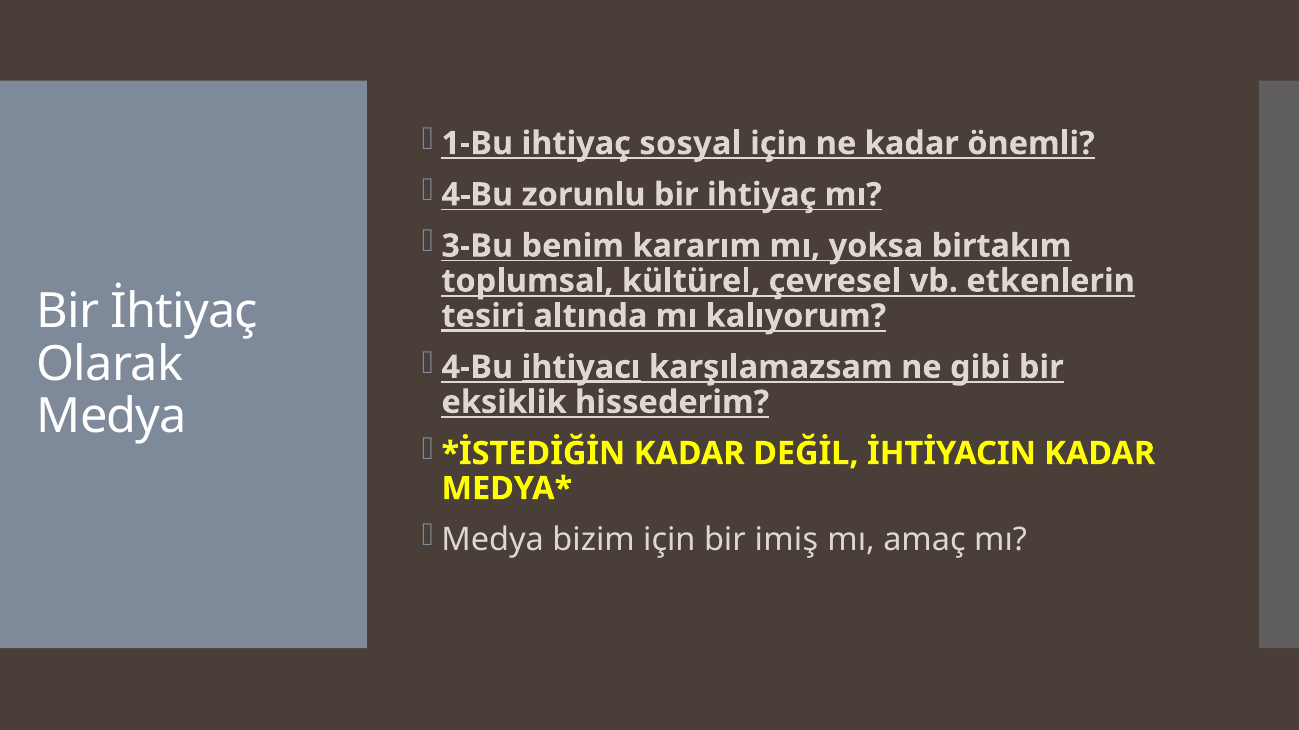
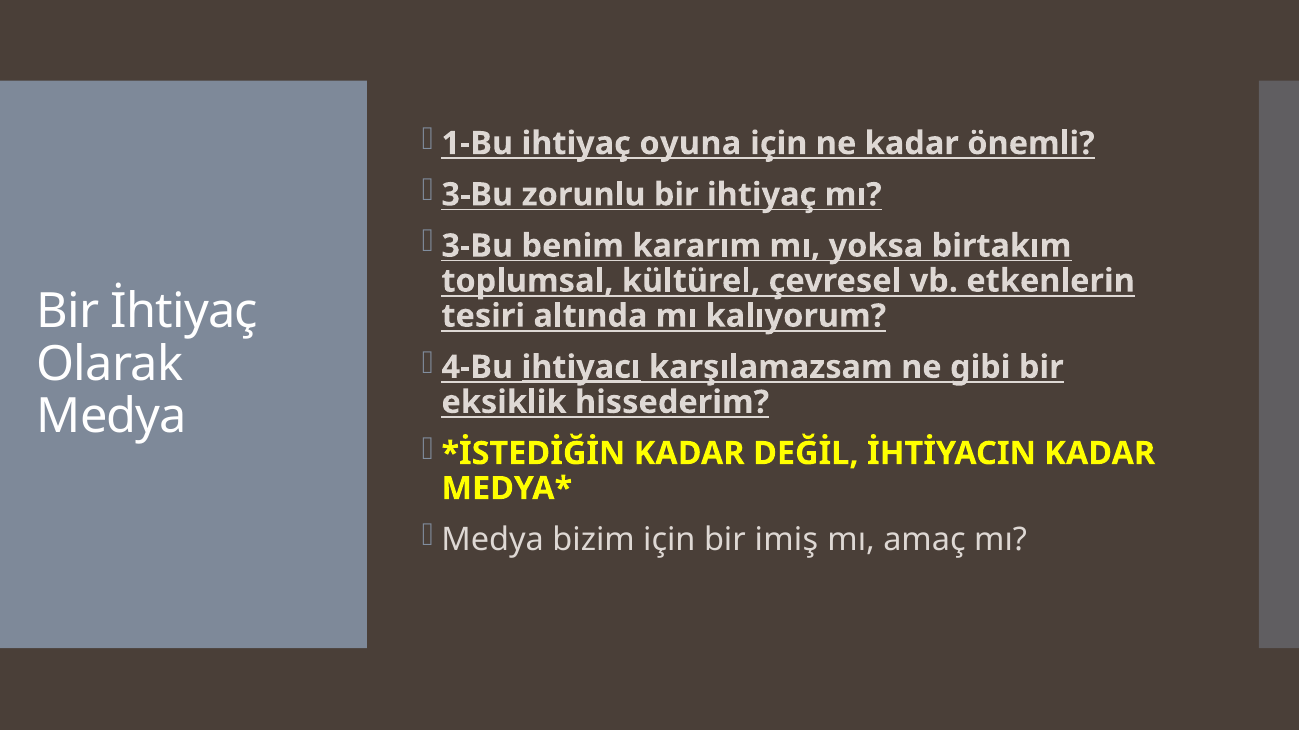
sosyal: sosyal -> oyuna (690, 144)
4-Bu: 4-Bu -> 3-Bu (477, 195)
tesiri underline: present -> none (483, 316)
